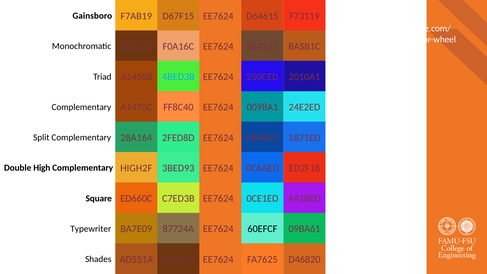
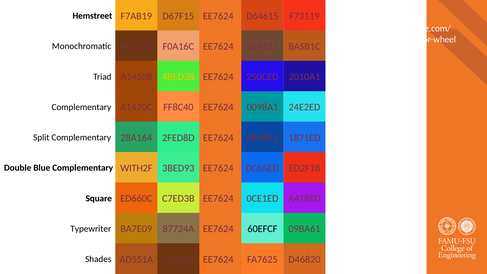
Gainsboro: Gainsboro -> Hemstreet (92, 16)
4BED3B colour: light blue -> yellow (178, 77)
HIGH2F: HIGH2F -> WITH2F (136, 168)
High: High -> Blue (42, 168)
